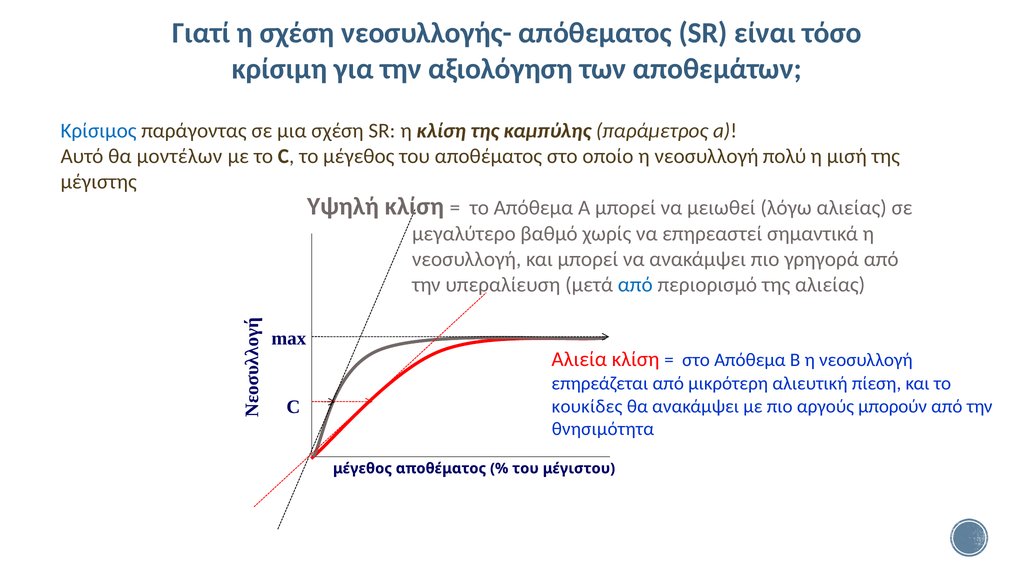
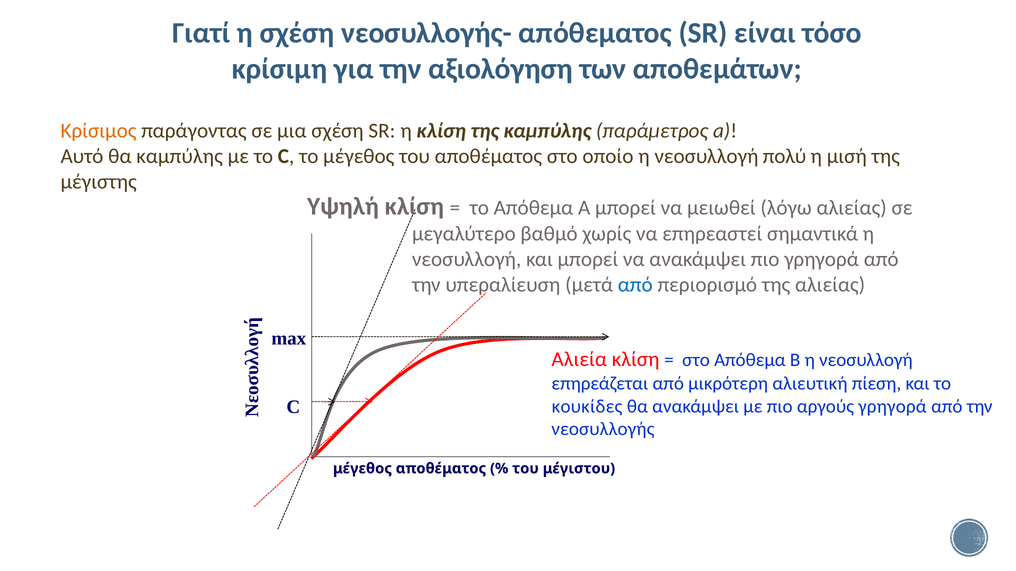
Κρίσιμος colour: blue -> orange (98, 131)
θα μοντέλων: μοντέλων -> καμπύλης (180, 156)
αργούς μπορούν: μπορούν -> γρηγορά (892, 407)
θνησιμότητα: θνησιμότητα -> νεοσυλλογής (603, 430)
